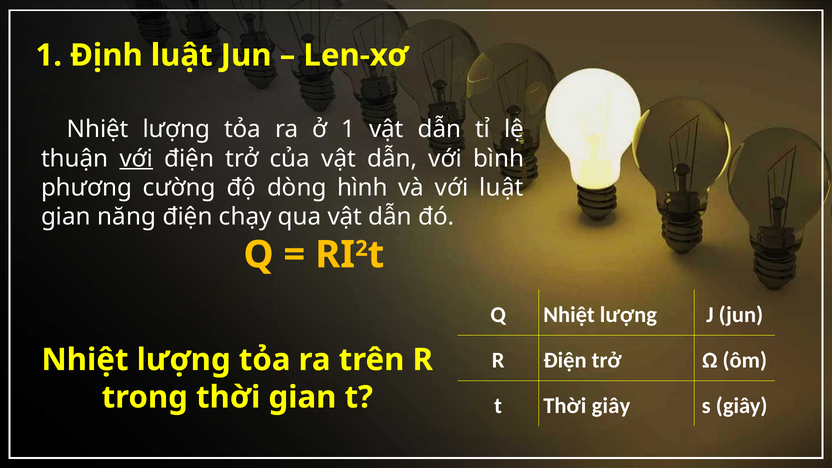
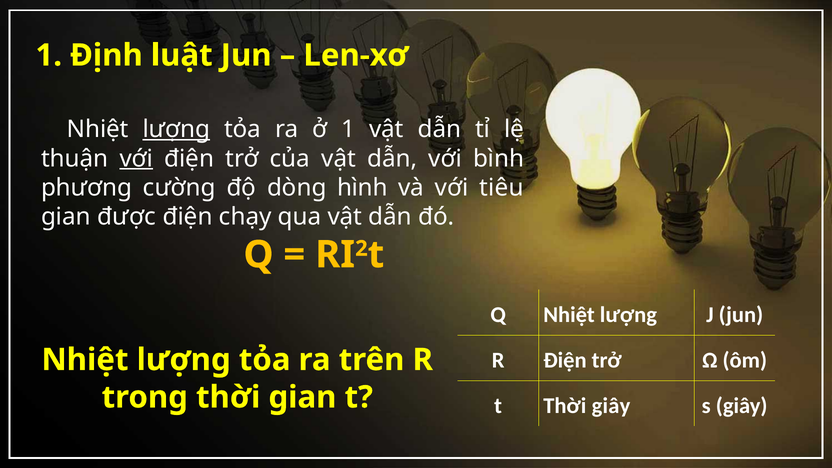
lượng underline: none -> present (176, 129)
với luật: luật -> tiêu (502, 188)
năng: năng -> được (127, 217)
